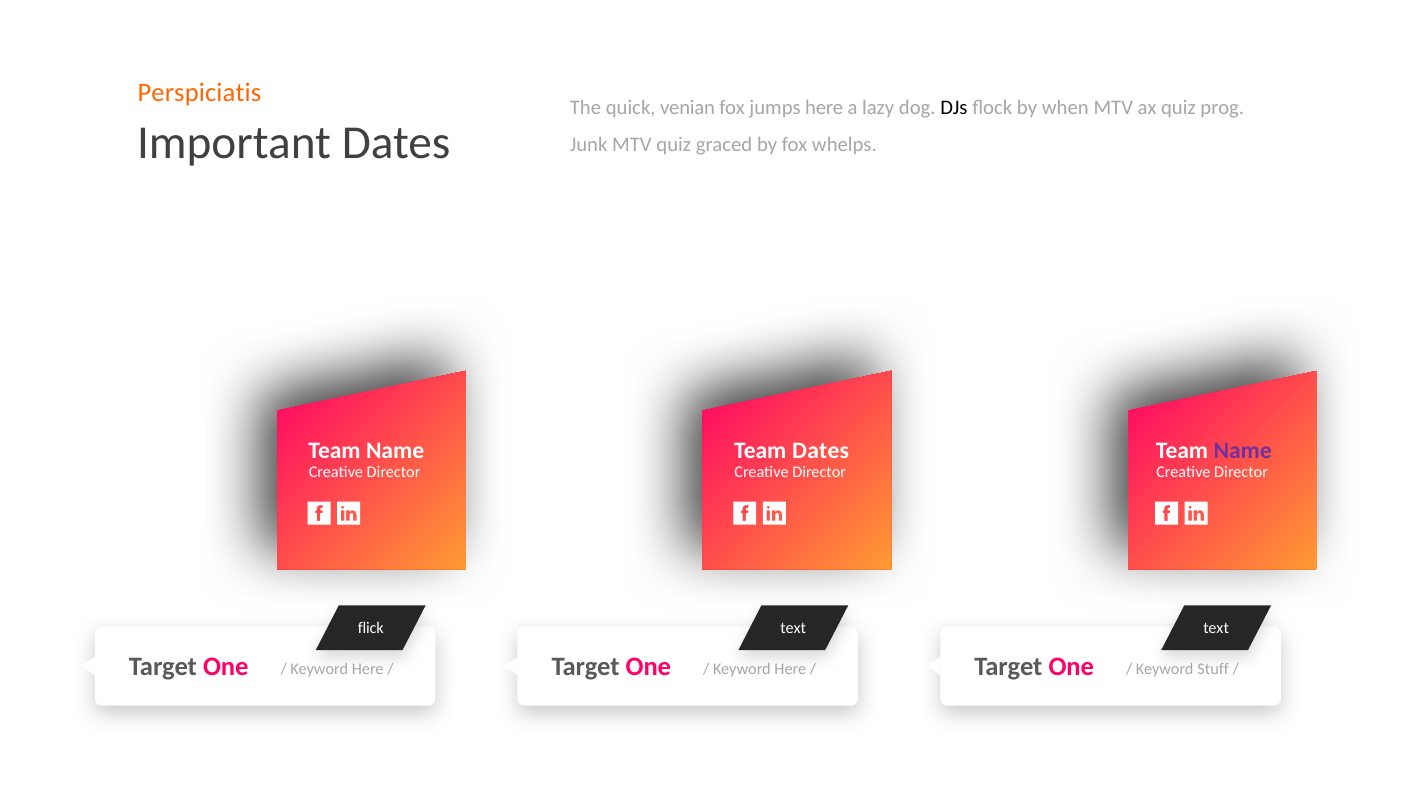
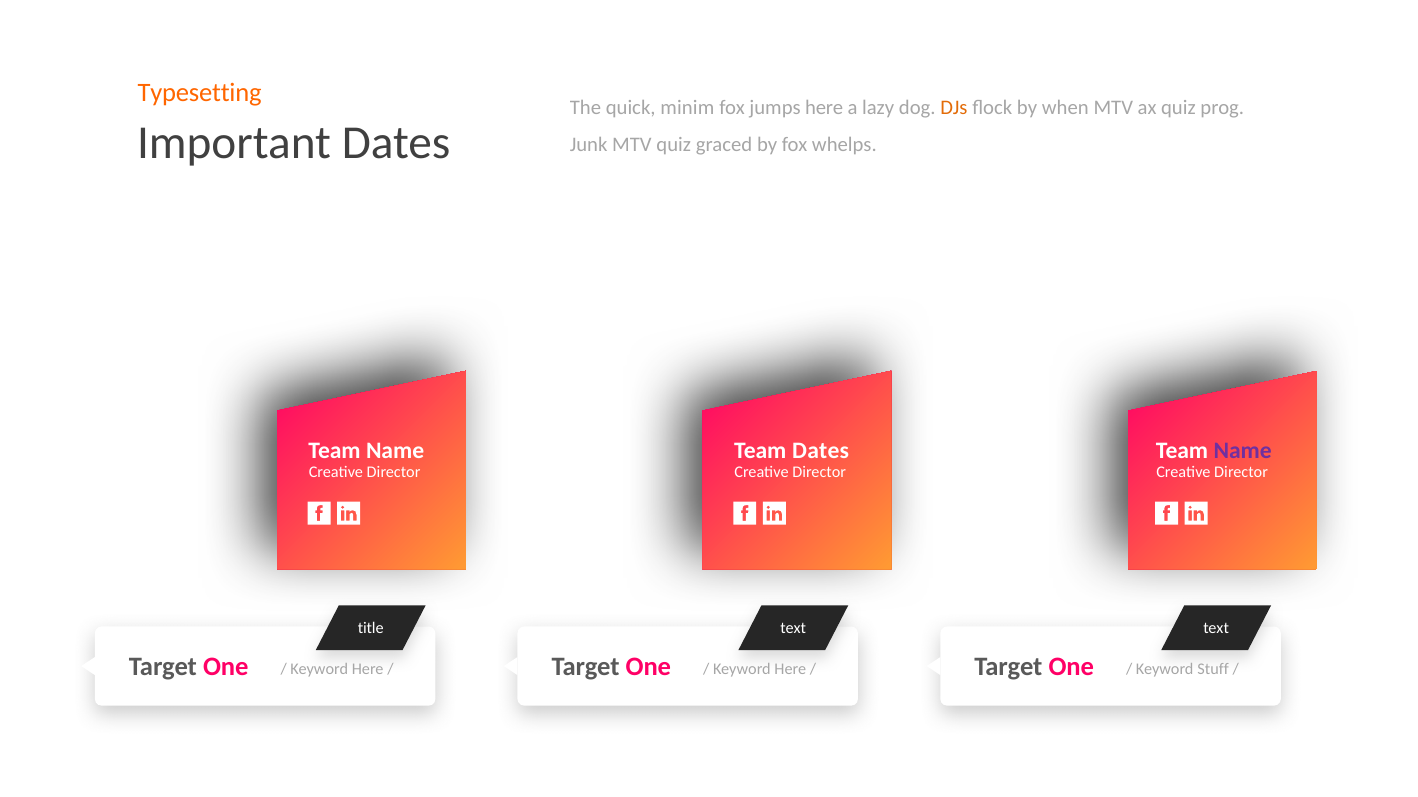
Perspiciatis: Perspiciatis -> Typesetting (200, 93)
venian: venian -> minim (687, 108)
DJs colour: black -> orange (954, 108)
flick: flick -> title (371, 629)
